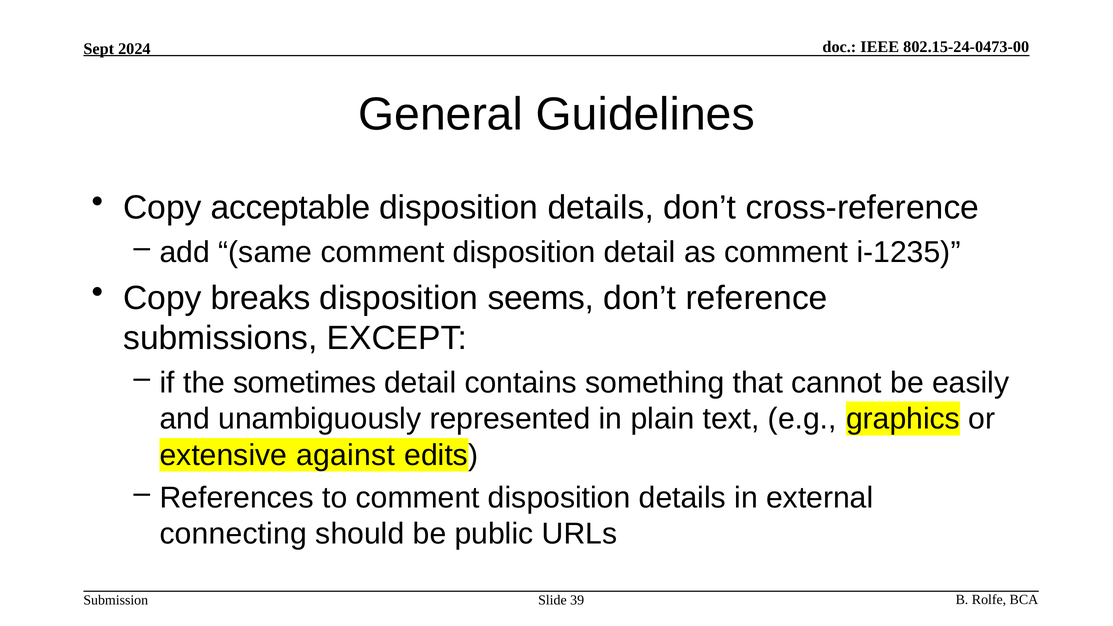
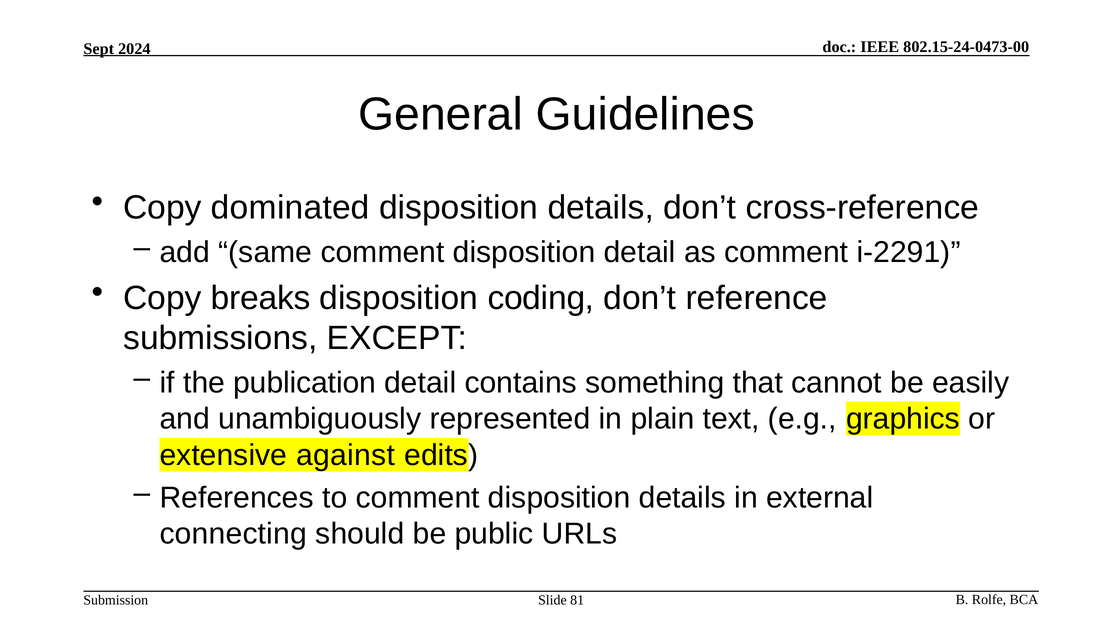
acceptable: acceptable -> dominated (290, 208)
i-1235: i-1235 -> i-2291 (909, 252)
seems: seems -> coding (541, 298)
sometimes: sometimes -> publication (305, 383)
39: 39 -> 81 (577, 600)
